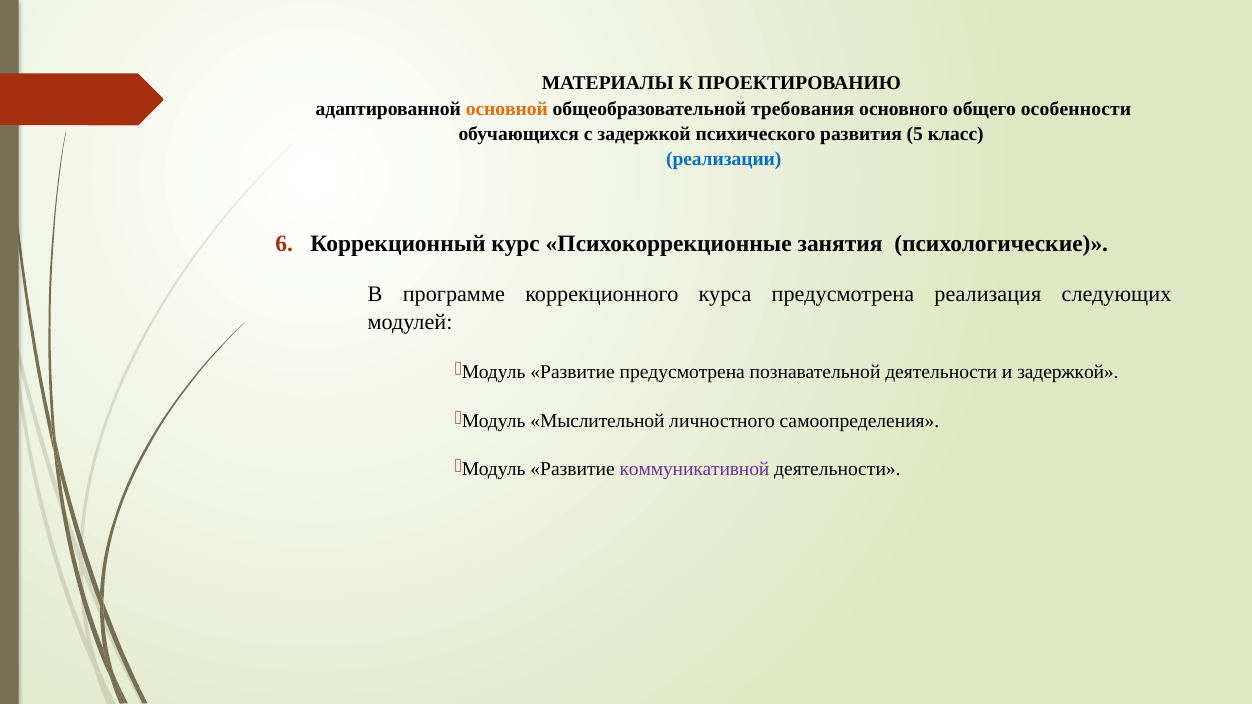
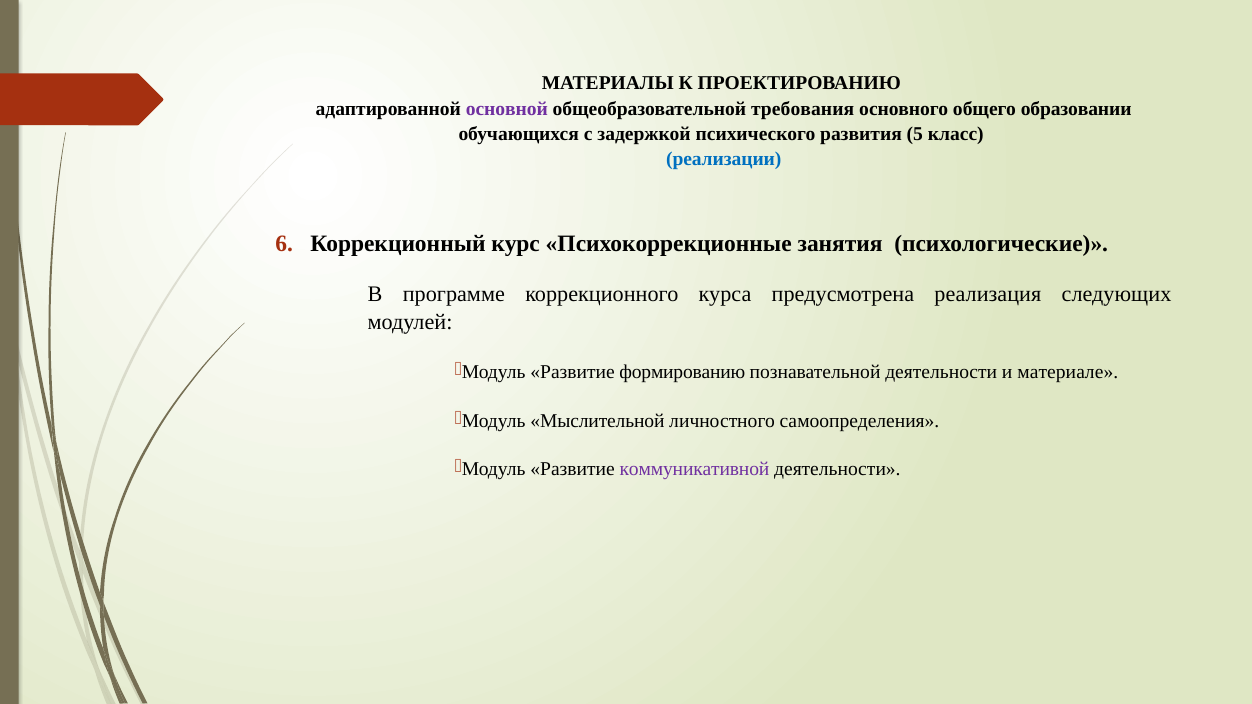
основной colour: orange -> purple (507, 109)
особенности: особенности -> образовании (1076, 109)
Развитие предусмотрена: предусмотрена -> формированию (682, 372)
и задержкой: задержкой -> материале (1068, 372)
